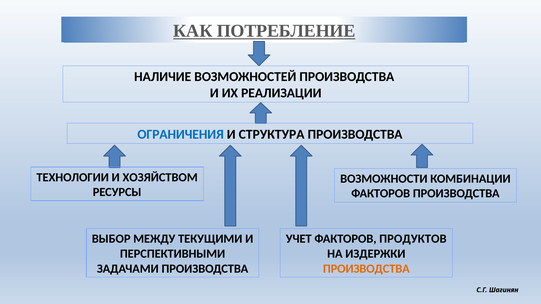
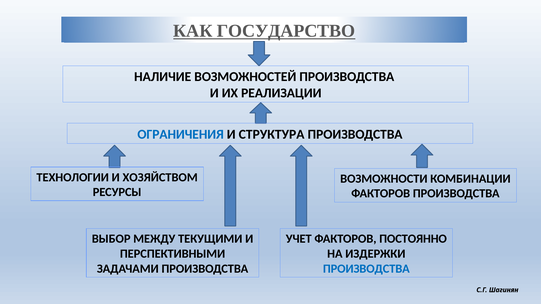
ПОТРЕБЛЕНИЕ: ПОТРЕБЛЕНИЕ -> ГОСУДАРСТВО (286, 31)
ПРОДУКТОВ: ПРОДУКТОВ -> ПОСТОЯННО (413, 239)
ПРОИЗВОДСТВА colour: orange -> blue (366, 269)
